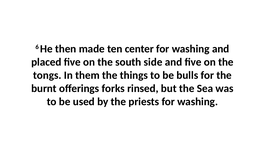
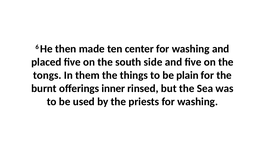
bulls: bulls -> plain (187, 75)
forks: forks -> inner (113, 89)
